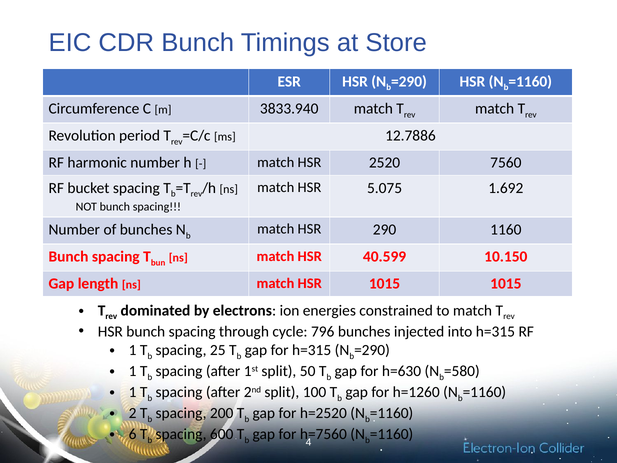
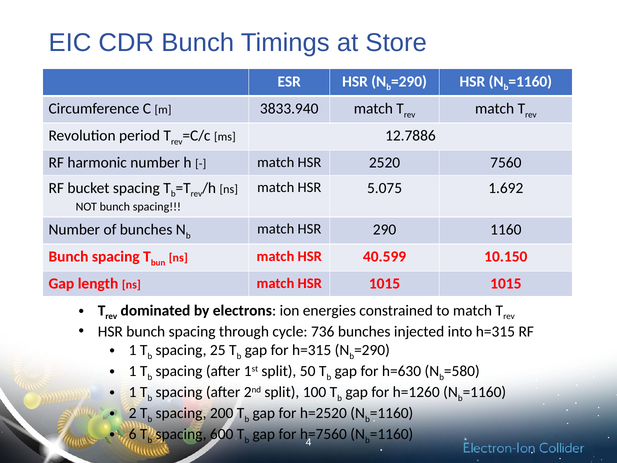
796: 796 -> 736 (323, 331)
